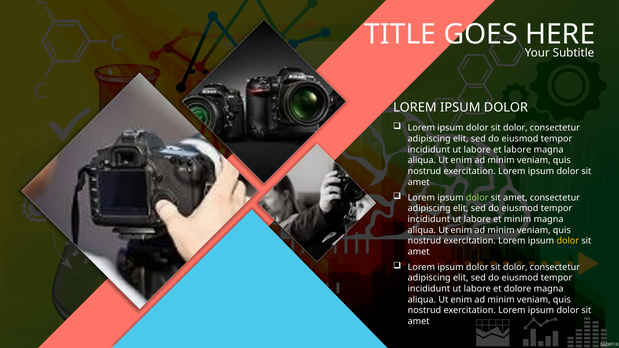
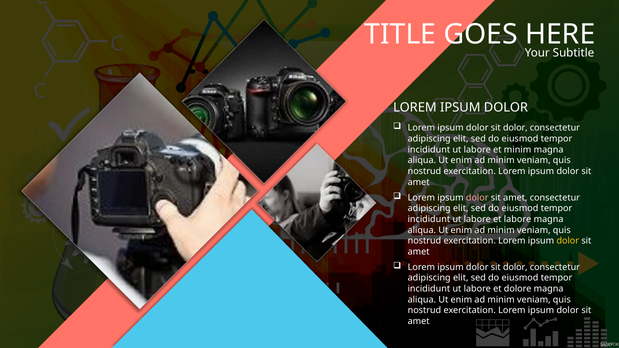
et labore: labore -> minim (518, 150)
dolor colour: light green -> pink (477, 198)
et minim: minim -> labore (518, 219)
